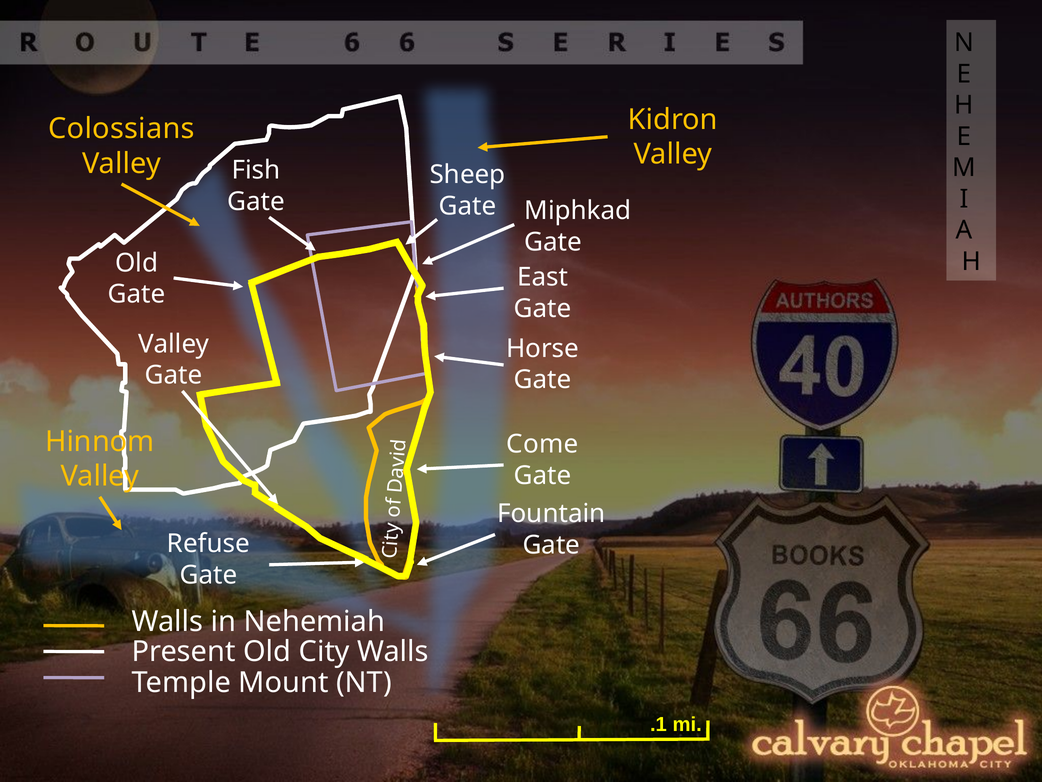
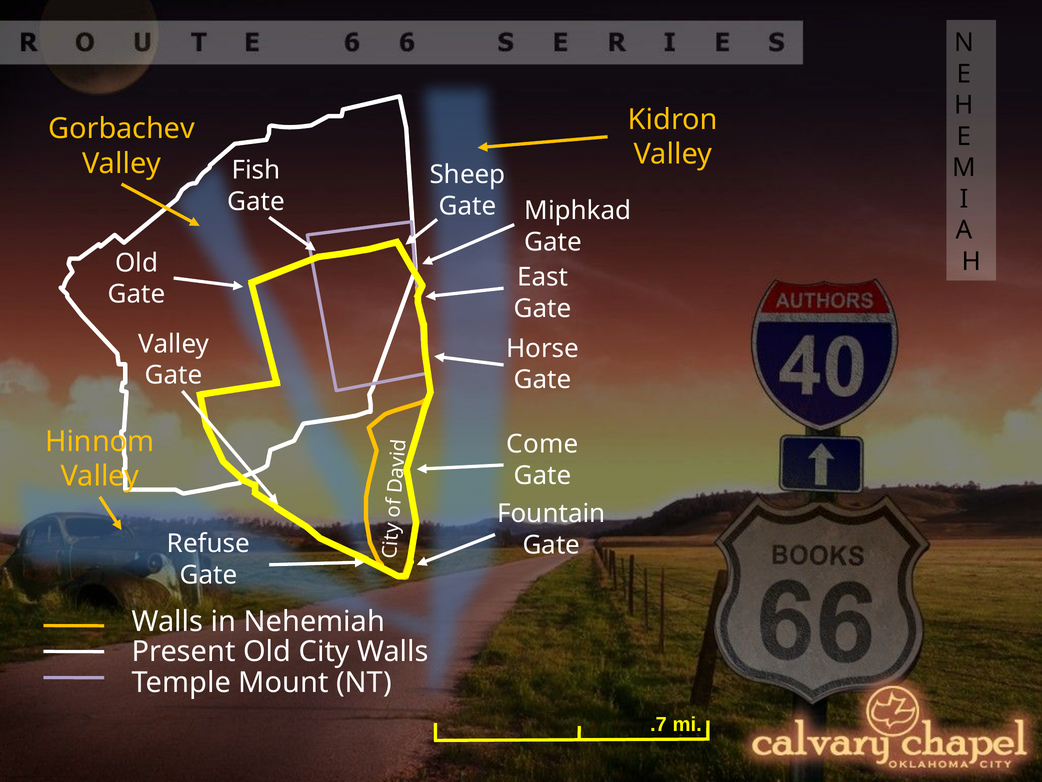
Colossians: Colossians -> Gorbachev (122, 129)
.1: .1 -> .7 (658, 724)
